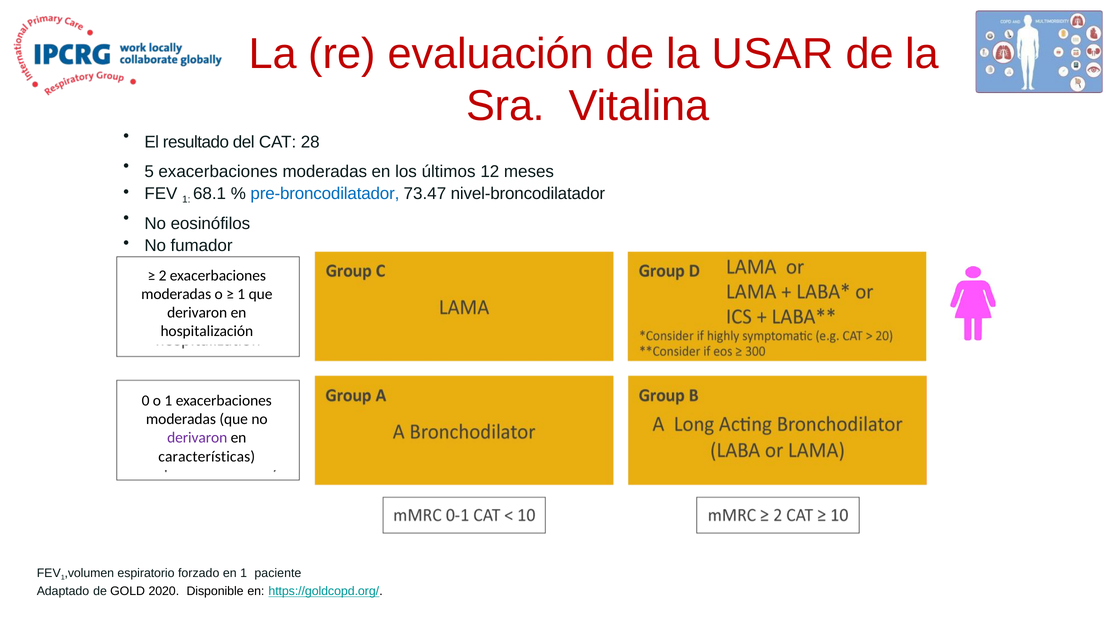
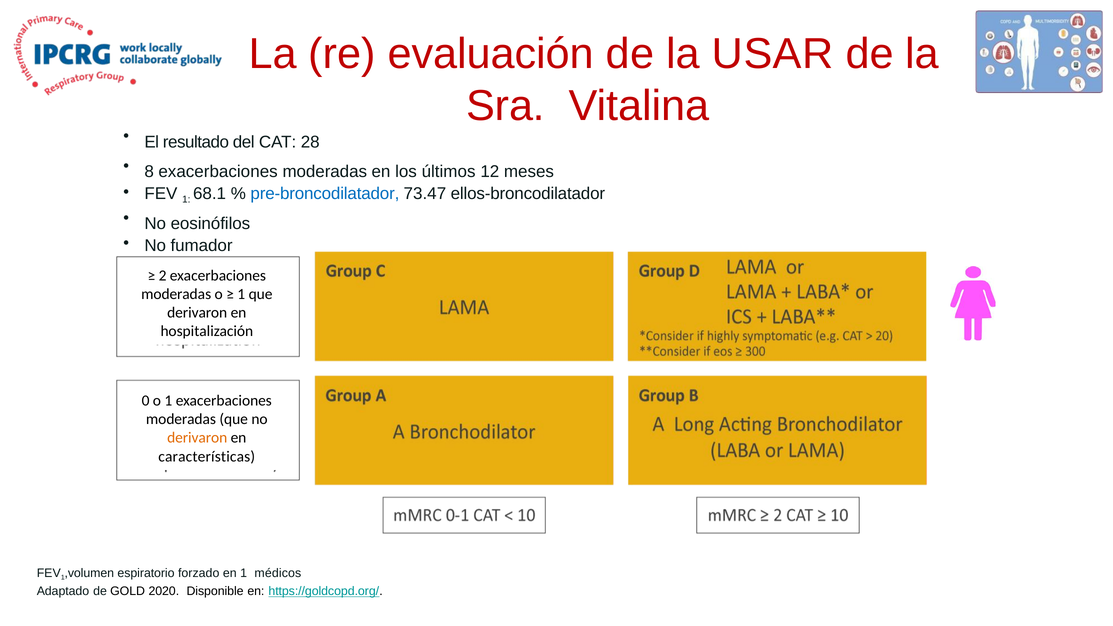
5: 5 -> 8 (149, 172)
nivel-broncodilatador: nivel-broncodilatador -> ellos-broncodilatador (528, 194)
derivaron colour: purple -> orange (197, 438)
paciente: paciente -> médicos (278, 573)
